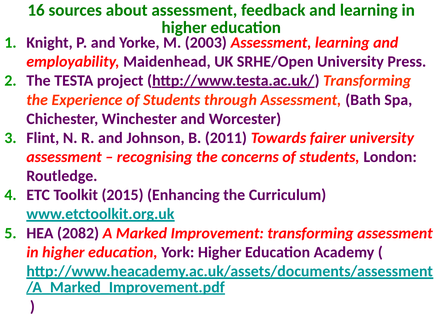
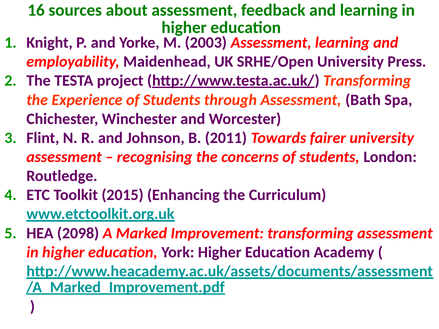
2082: 2082 -> 2098 (78, 233)
